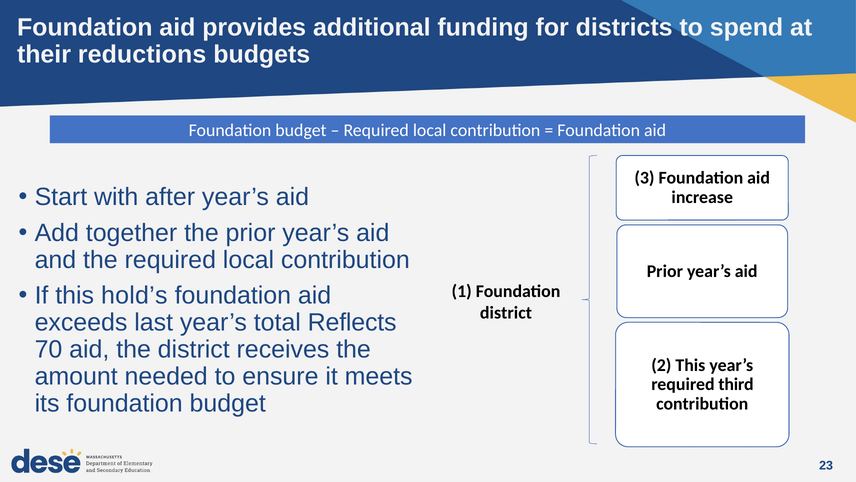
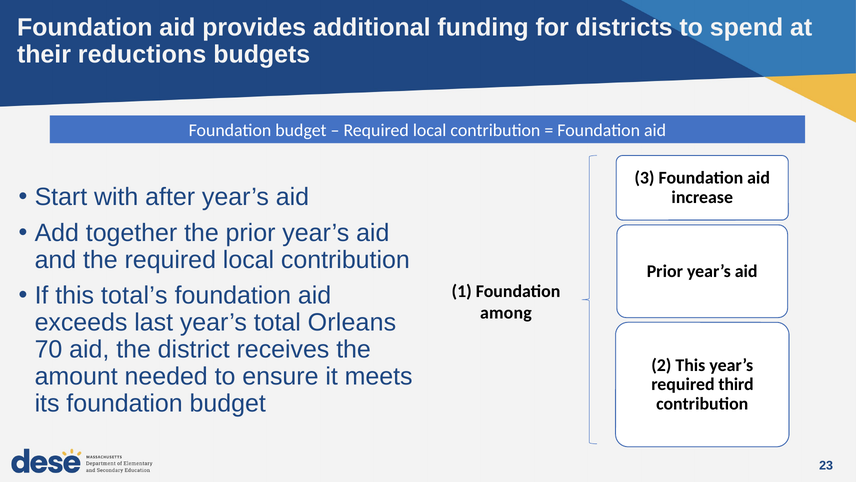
hold’s: hold’s -> total’s (134, 295)
district: district -> among (506, 312)
Reflects: Reflects -> Orleans (352, 322)
